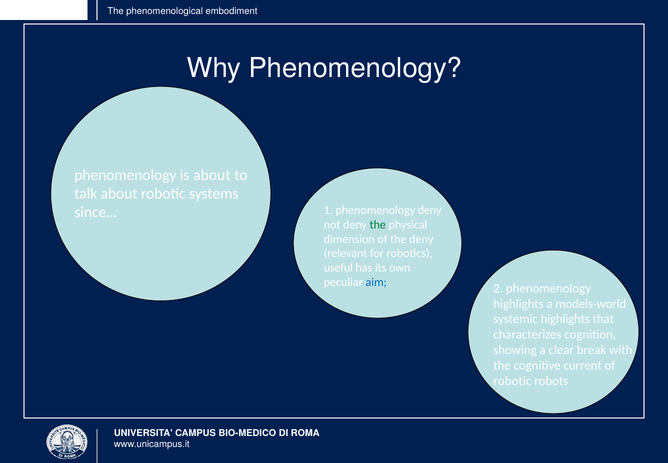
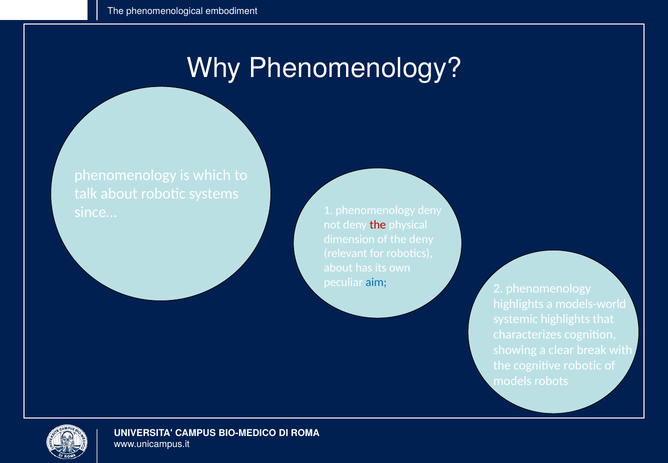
is about: about -> which (212, 175)
the colour: green -> red (378, 224)
useful: useful -> about (338, 268)
cognitive current: current -> robotic (583, 365)
robotic: robotic -> models (512, 381)
